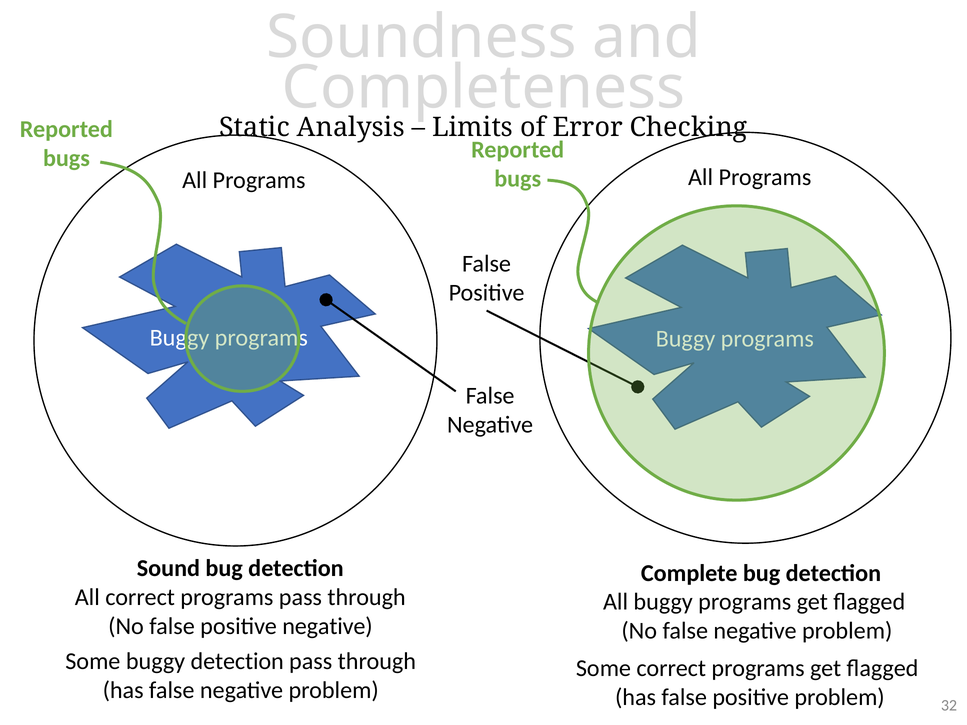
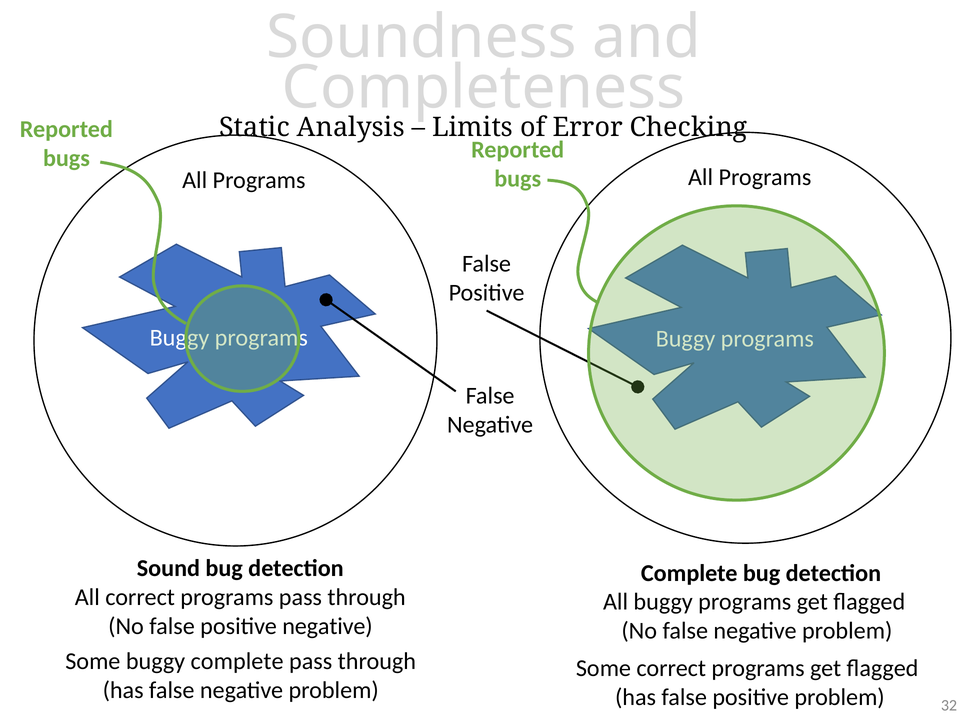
buggy detection: detection -> complete (237, 661)
